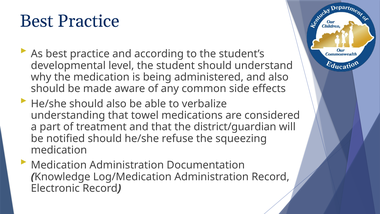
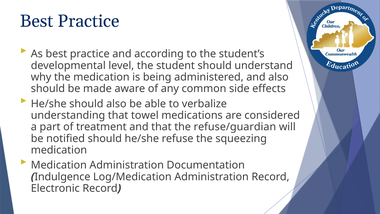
district/guardian: district/guardian -> refuse/guardian (235, 127)
Knowledge: Knowledge -> Indulgence (62, 177)
